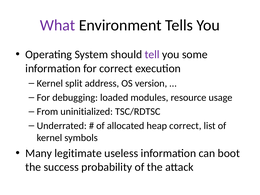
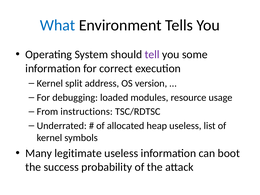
What colour: purple -> blue (58, 25)
uninitialized: uninitialized -> instructions (87, 112)
heap correct: correct -> useless (185, 126)
